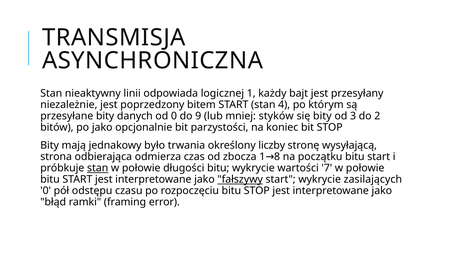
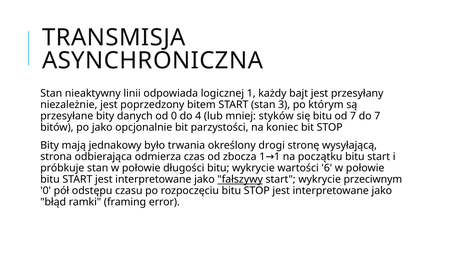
4: 4 -> 3 (284, 105)
9: 9 -> 4 (198, 116)
się bity: bity -> bitu (322, 116)
od 3: 3 -> 7 (353, 116)
do 2: 2 -> 7 (377, 116)
liczby: liczby -> drogi (272, 145)
1 8: 8 -> 1 (277, 157)
stan underline: present -> none (98, 168)
7: 7 -> 6 (327, 168)
zasilających: zasilających -> przeciwnym (373, 179)
